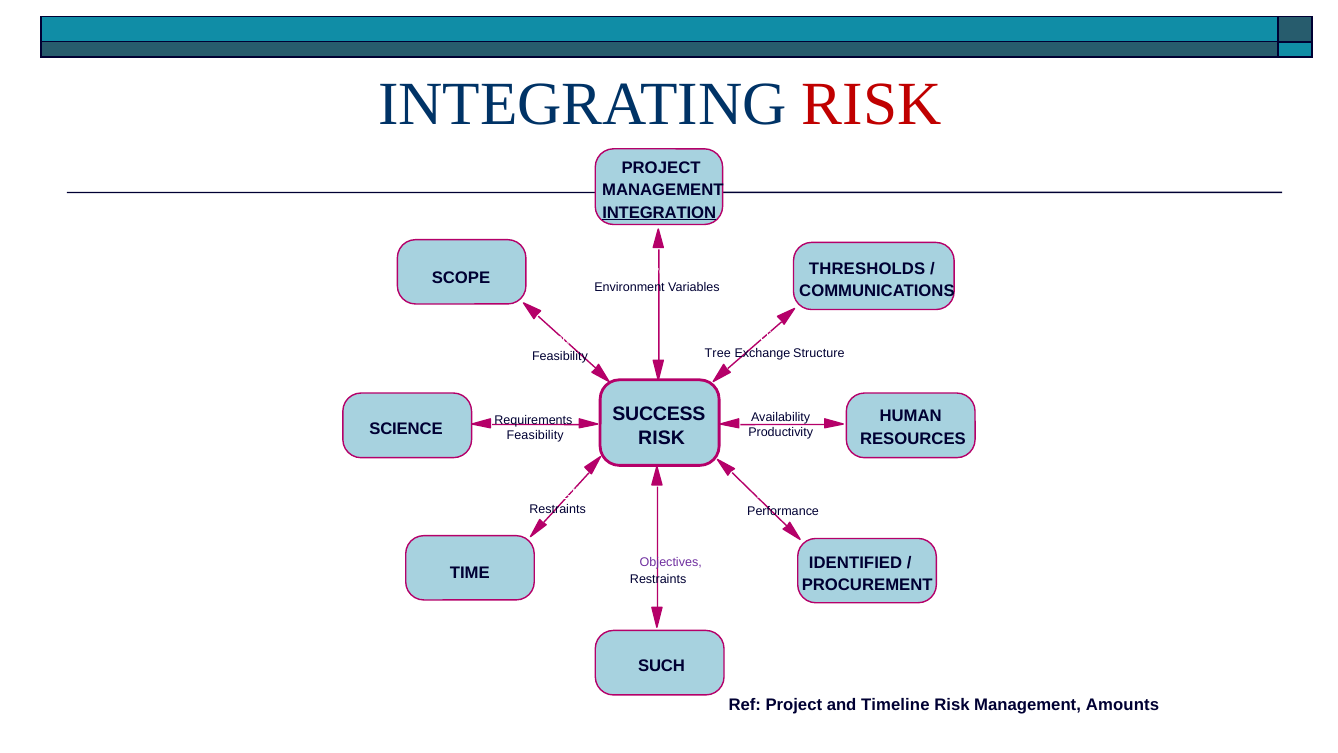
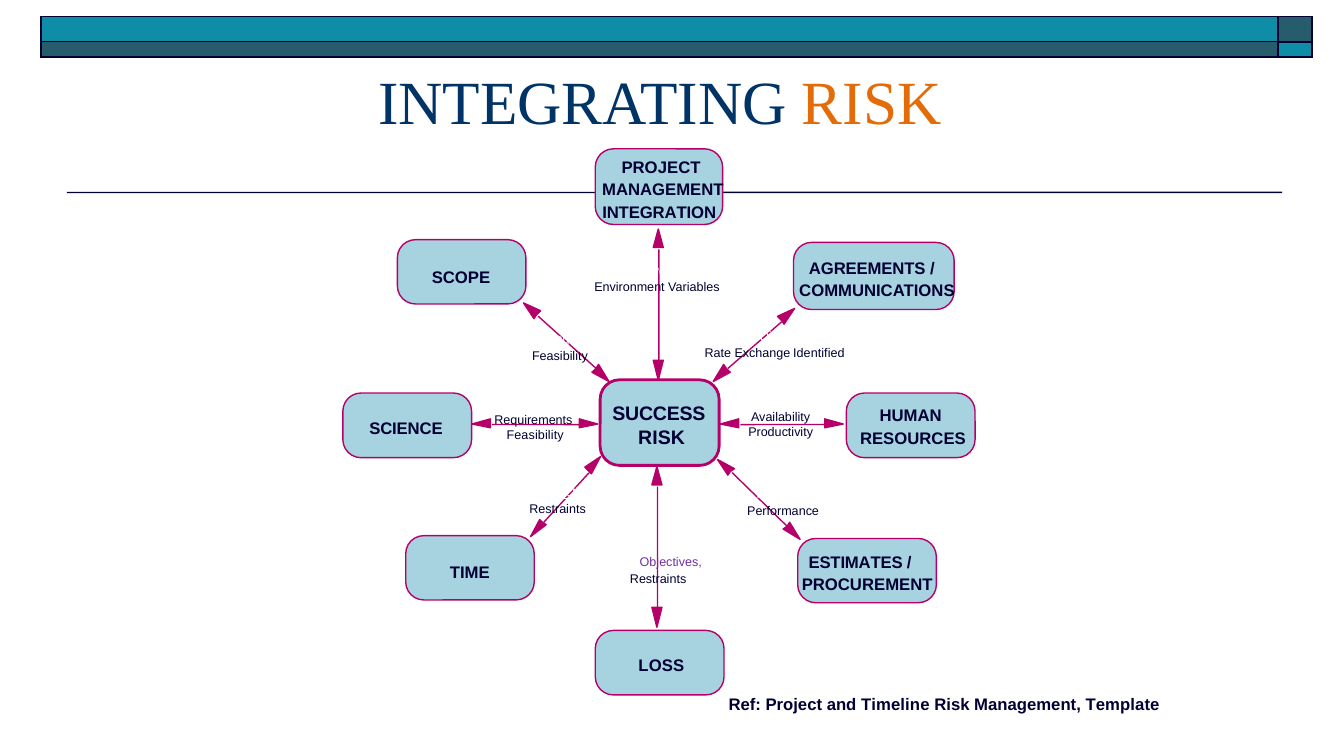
RISK colour: red -> orange (872, 105)
INTEGRATION underline: present -> none (659, 213)
THRESHOLDS: THRESHOLDS -> AGREEMENTS (867, 268)
Tree: Tree -> Rate (718, 353)
Exchange Structure: Structure -> Identified (819, 353)
IDENTIFIED: IDENTIFIED -> ESTIMATES (856, 563)
SUCH: SUCH -> LOSS (661, 666)
Amounts: Amounts -> Template (1123, 705)
